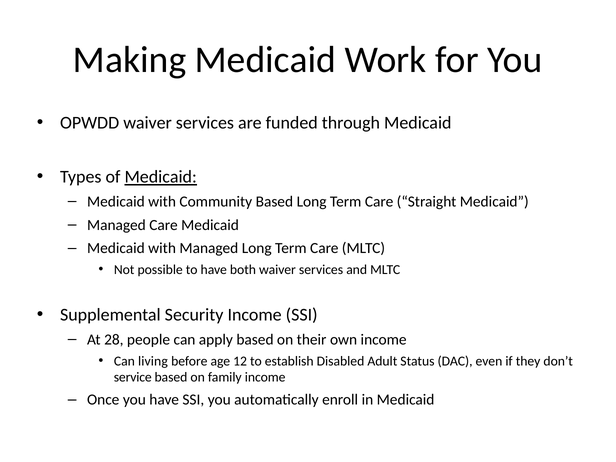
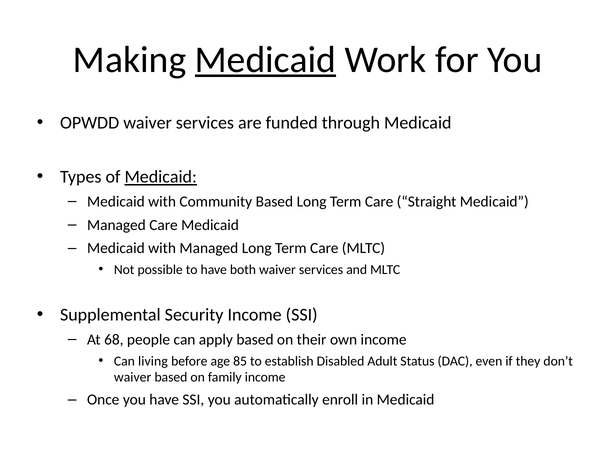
Medicaid underline: none -> present (265, 60)
28: 28 -> 68 (114, 340)
12: 12 -> 85 (240, 361)
service: service -> waiver (133, 377)
